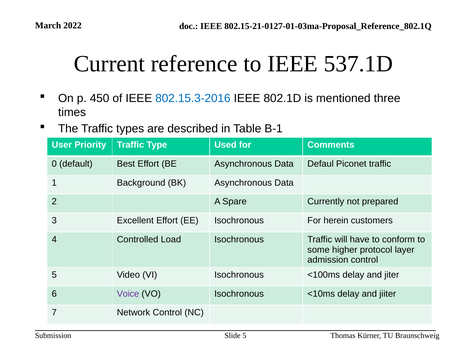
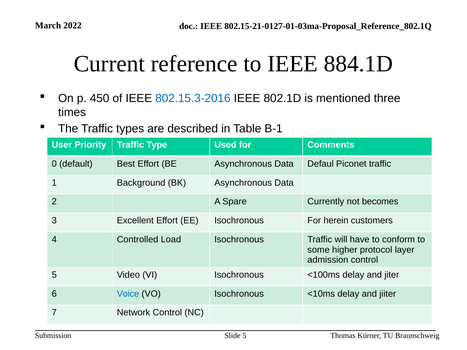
537.1D: 537.1D -> 884.1D (358, 64)
prepared: prepared -> becomes (380, 202)
Voice colour: purple -> blue (128, 294)
